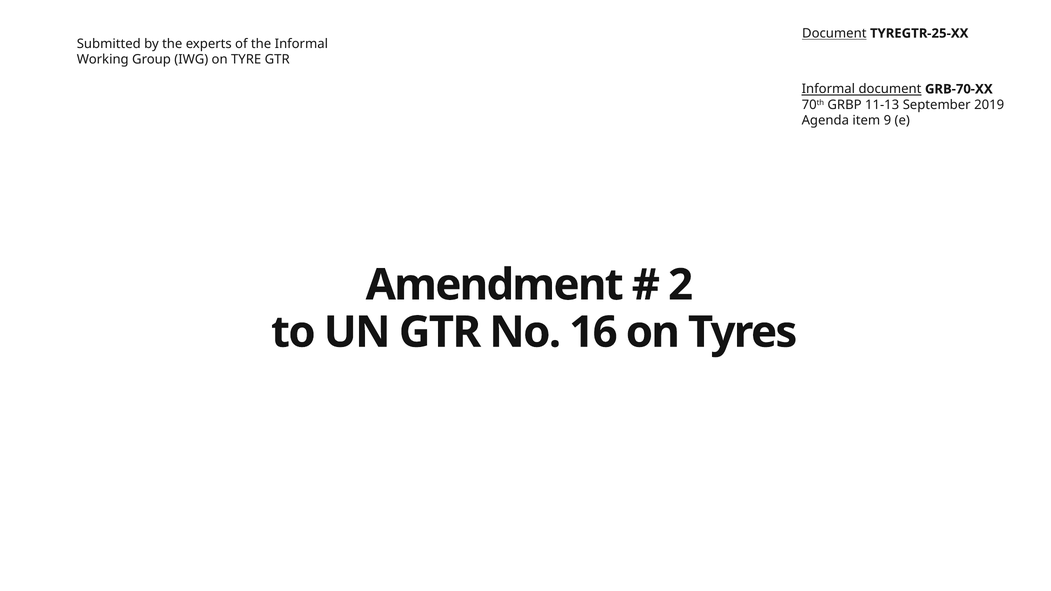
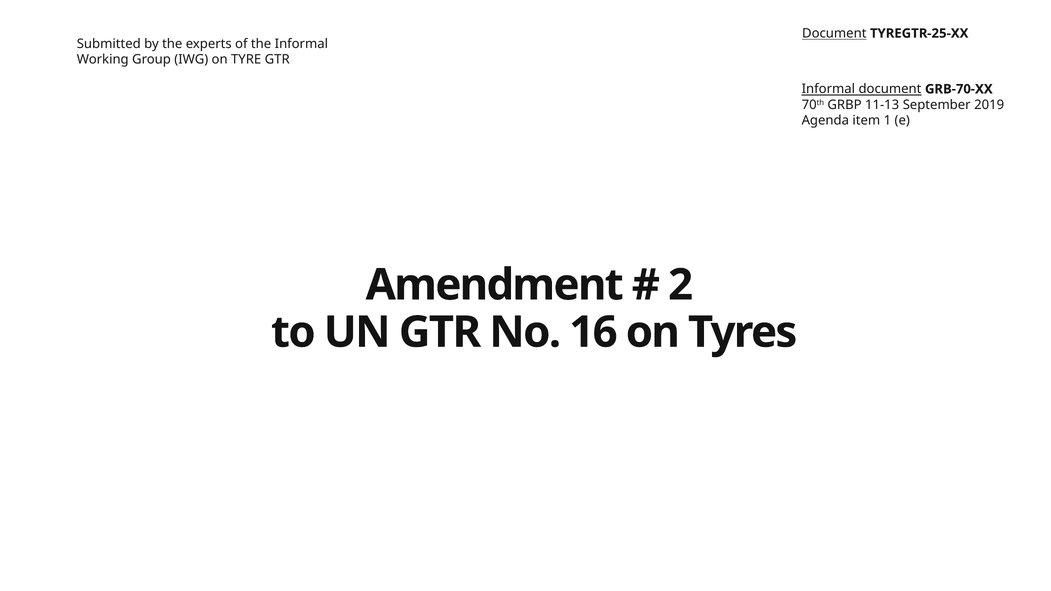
9: 9 -> 1 (887, 121)
